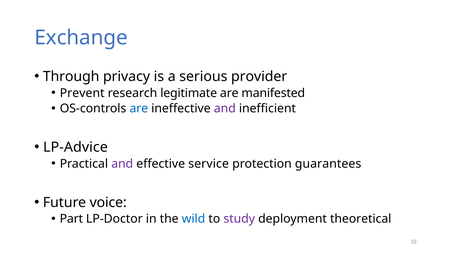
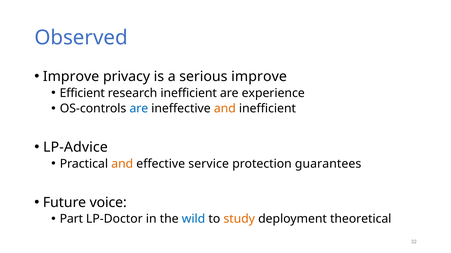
Exchange: Exchange -> Observed (81, 38)
Through: Through -> Improve (71, 77)
serious provider: provider -> improve (259, 77)
Prevent: Prevent -> Efficient (82, 93)
research legitimate: legitimate -> inefficient (189, 93)
manifested: manifested -> experience (273, 93)
and colour: purple -> orange (225, 109)
and colour: purple -> orange (122, 164)
study colour: purple -> orange (239, 220)
